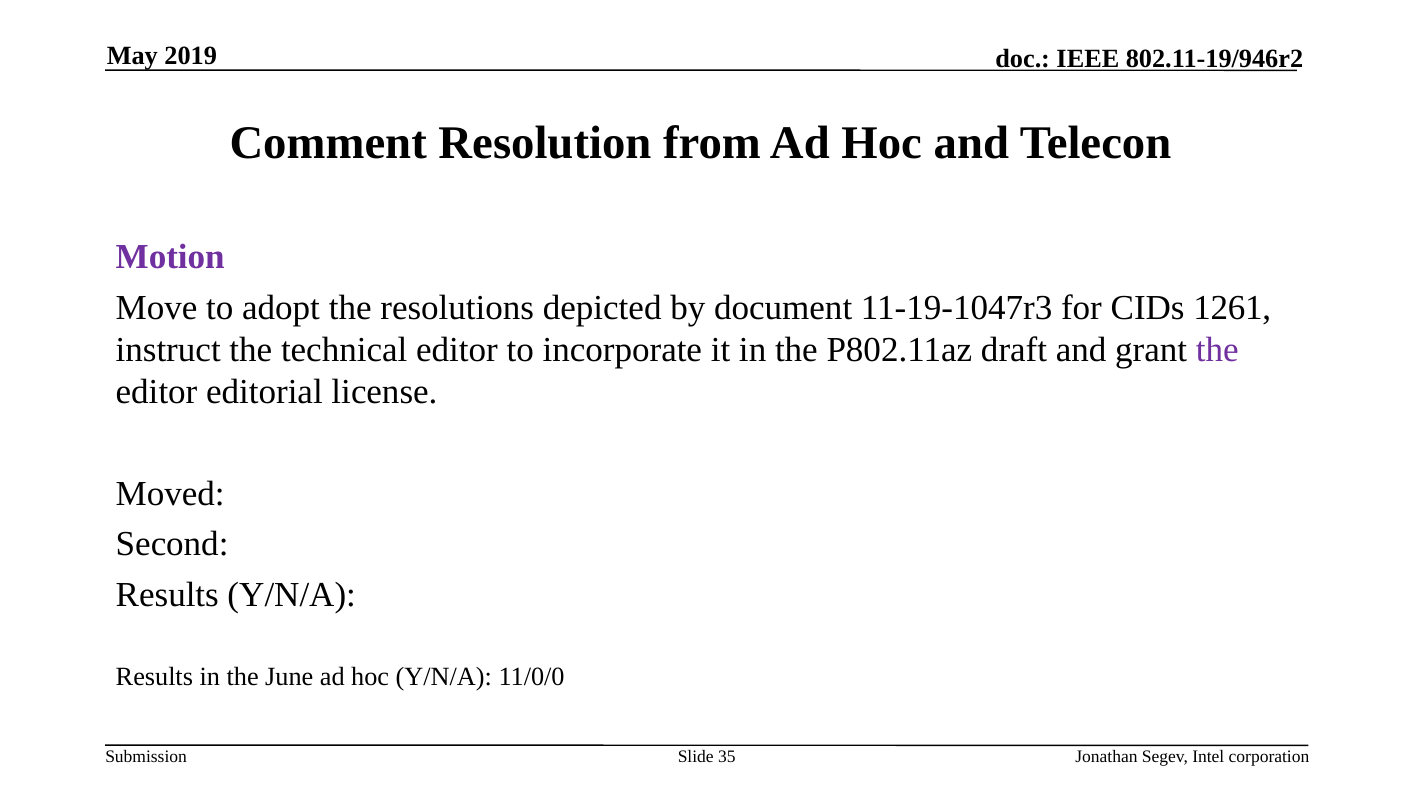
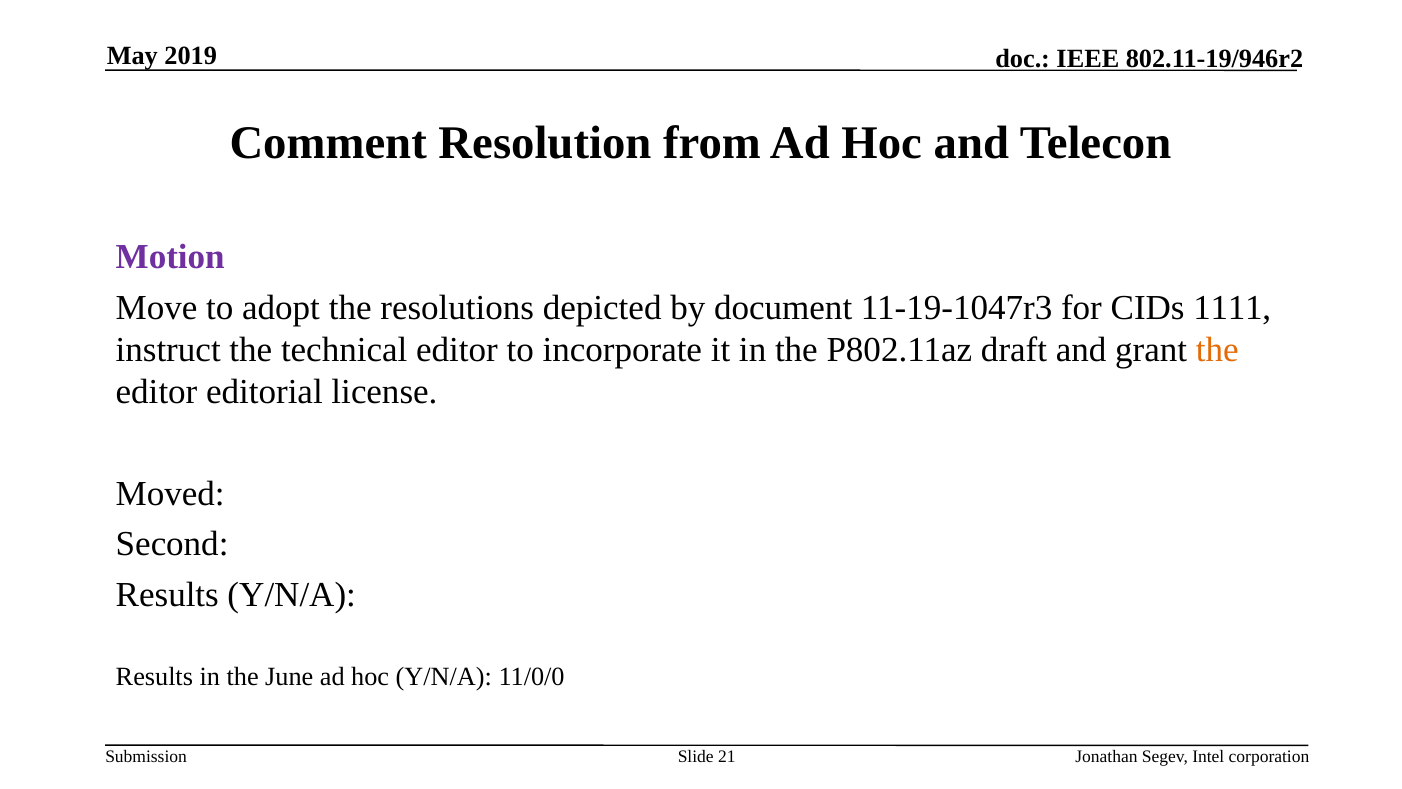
1261: 1261 -> 1111 (1232, 307)
the colour: purple -> orange (1217, 349)
35: 35 -> 21 (727, 756)
